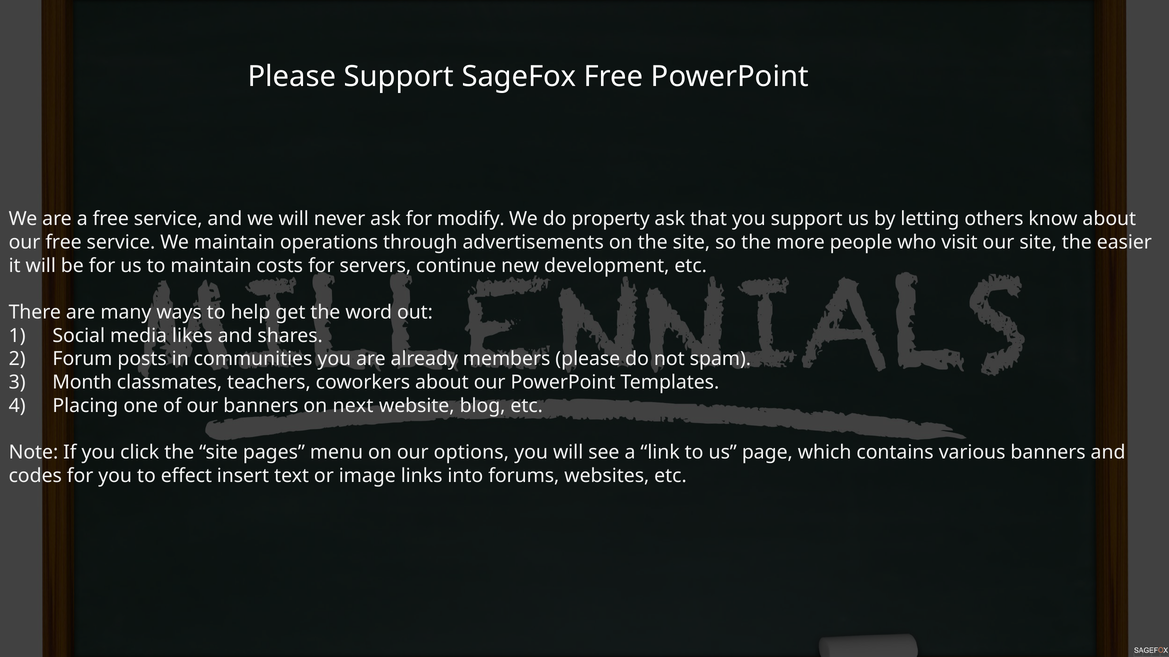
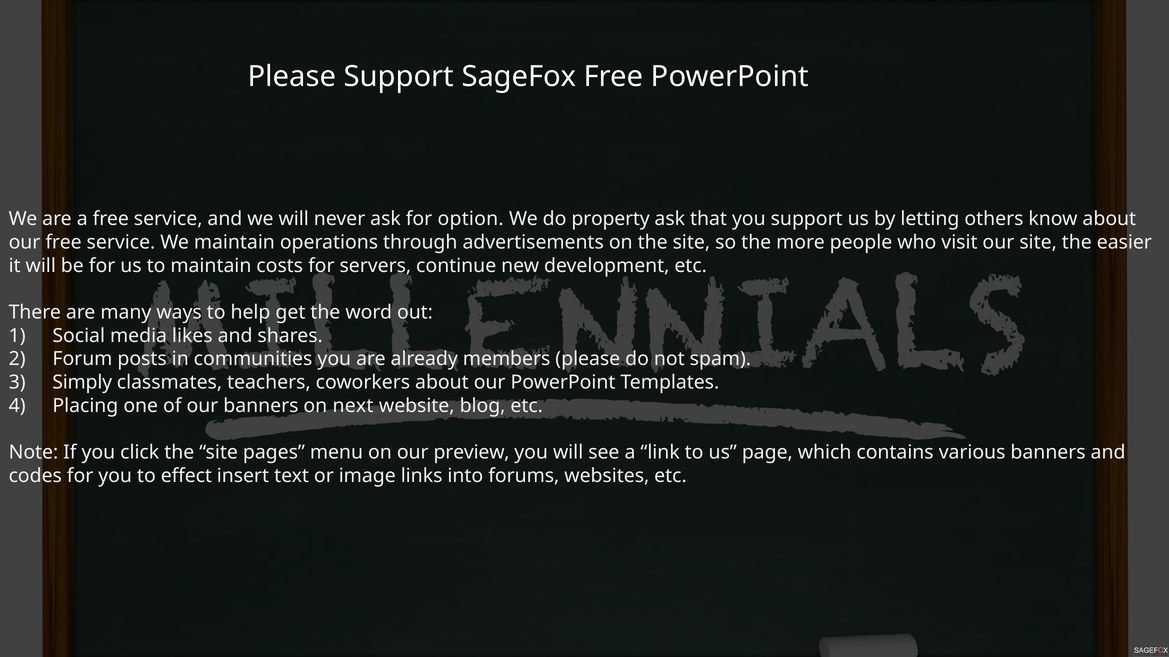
modify: modify -> option (471, 219)
Month: Month -> Simply (82, 383)
options: options -> preview (472, 453)
